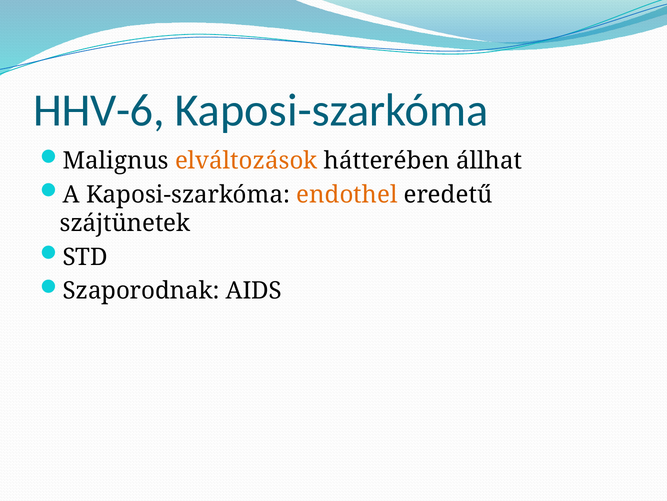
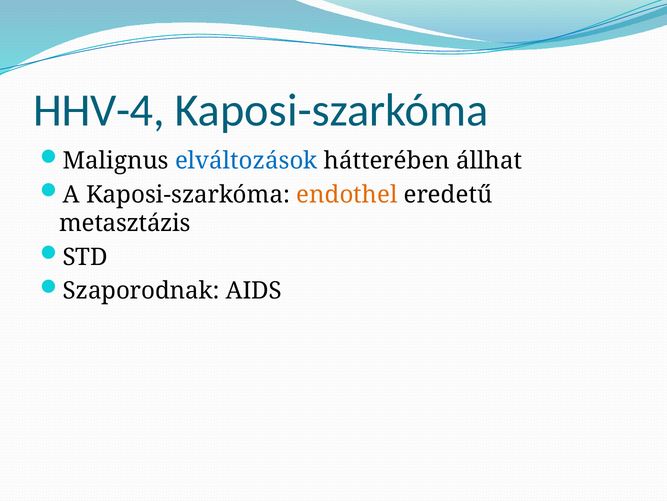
HHV-6: HHV-6 -> HHV-4 (99, 110)
elváltozások colour: orange -> blue (246, 161)
szájtünetek: szájtünetek -> metasztázis (125, 223)
